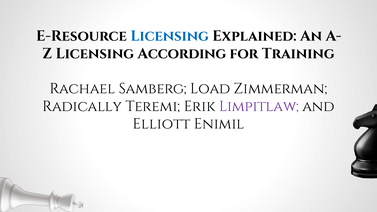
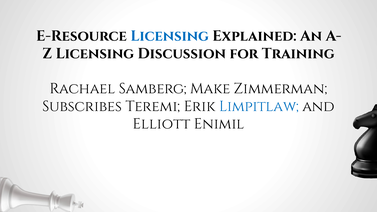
According: According -> Discussion (182, 53)
Load: Load -> Make (210, 89)
Radically: Radically -> Subscribes (82, 106)
Limpitlaw colour: purple -> blue (259, 106)
